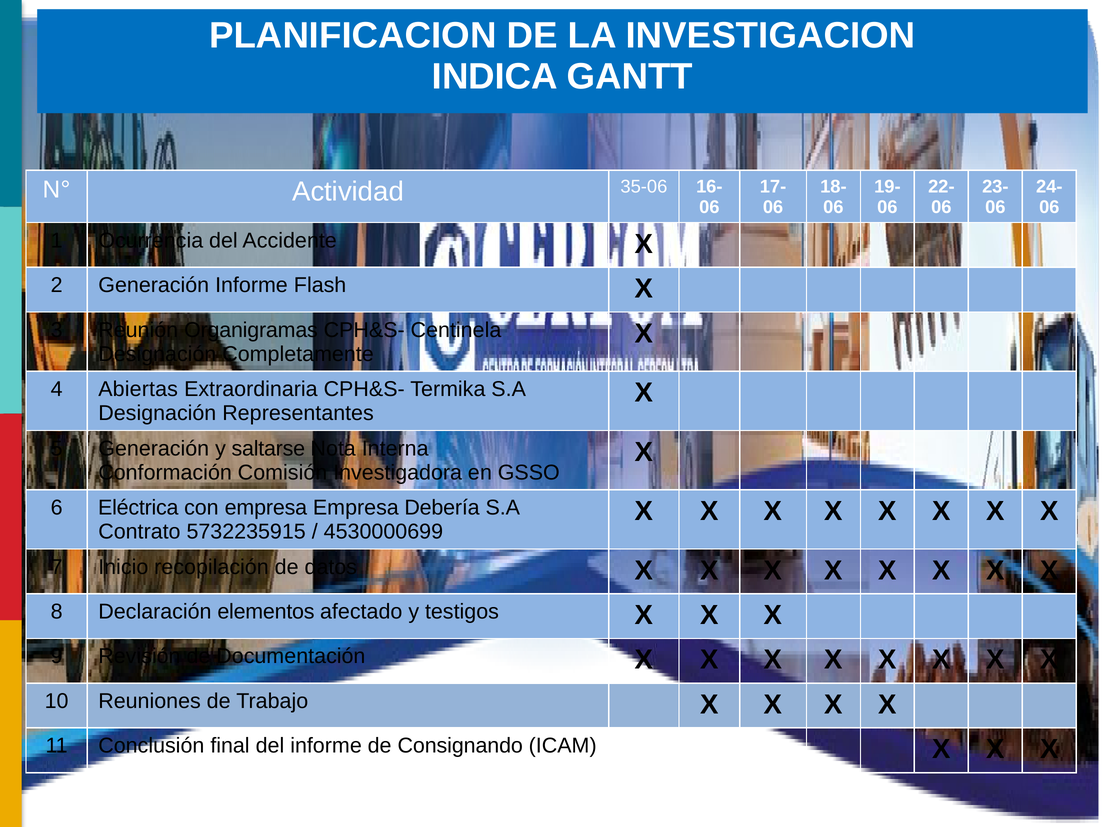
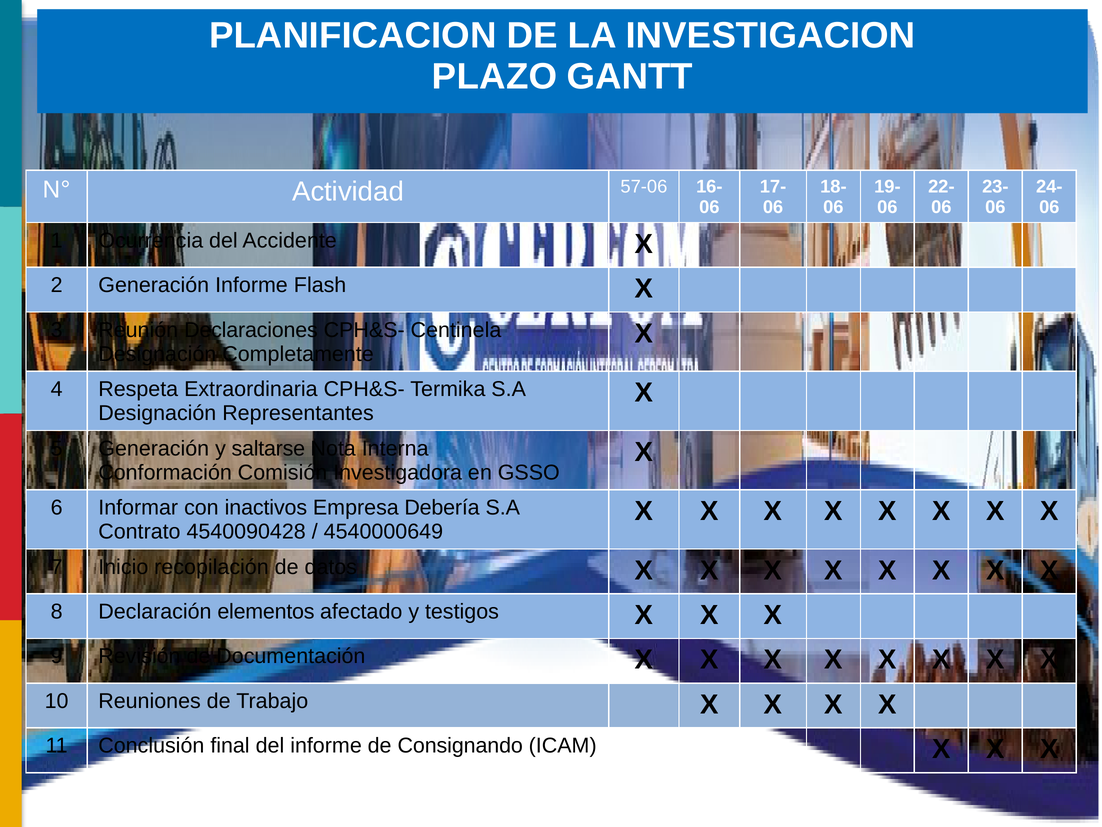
INDICA: INDICA -> PLAZO (495, 77)
35-06: 35-06 -> 57-06 (644, 186)
Organigramas: Organigramas -> Declaraciones (251, 330)
Abiertas: Abiertas -> Respeta (138, 389)
Eléctrica: Eléctrica -> Informar (138, 507)
con empresa: empresa -> inactivos (266, 507)
5732235915: 5732235915 -> 4540090428 (246, 531)
4530000699: 4530000699 -> 4540000649 (383, 531)
